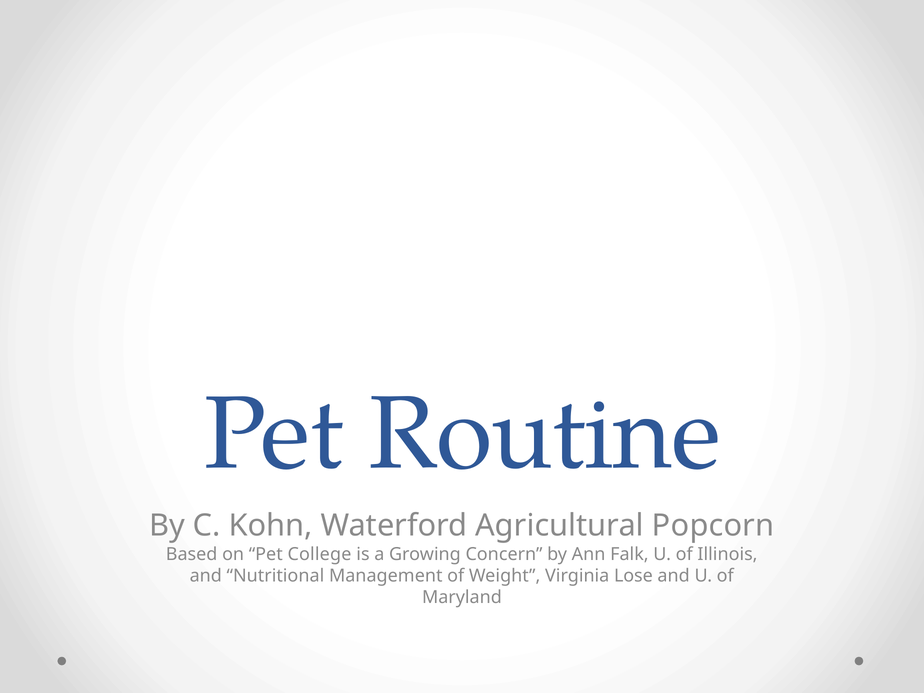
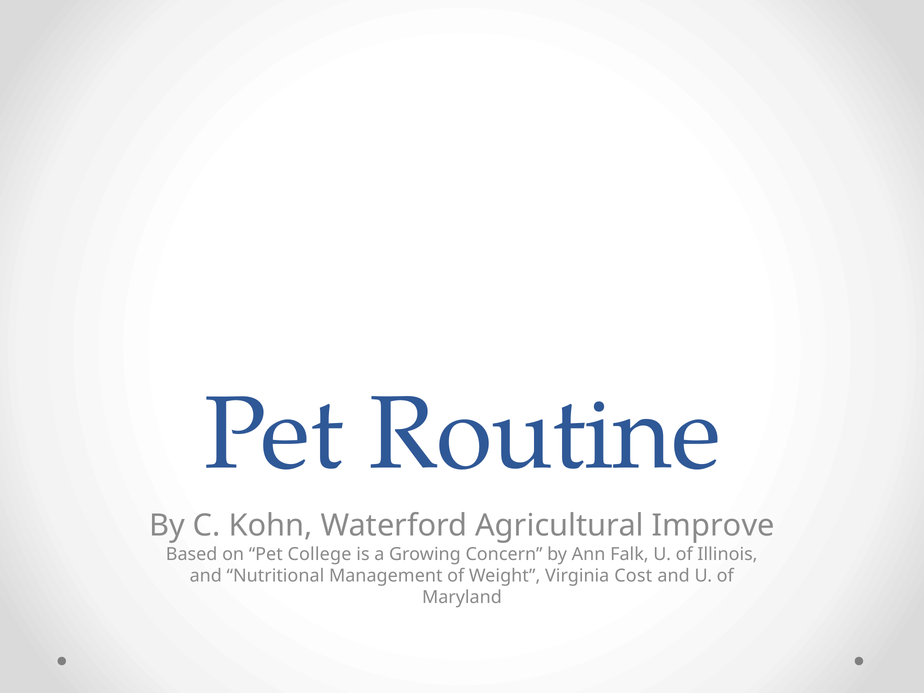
Popcorn: Popcorn -> Improve (713, 526)
Lose: Lose -> Cost (633, 576)
